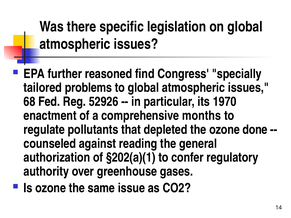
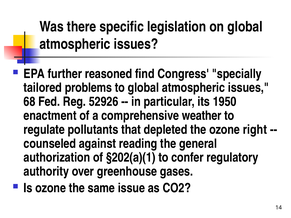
1970: 1970 -> 1950 (225, 102)
months: months -> weather (202, 116)
done: done -> right (255, 130)
